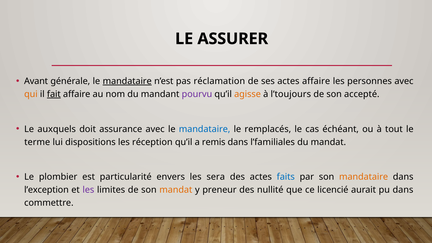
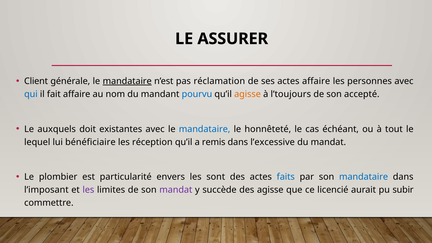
Avant: Avant -> Client (36, 81)
qui colour: orange -> blue (31, 94)
fait underline: present -> none (54, 94)
pourvu colour: purple -> blue (197, 94)
assurance: assurance -> existantes (121, 129)
remplacés: remplacés -> honnêteté (268, 129)
terme: terme -> lequel (37, 142)
dispositions: dispositions -> bénéficiaire (90, 142)
l’familiales: l’familiales -> l’excessive (273, 142)
sera: sera -> sont (216, 177)
mandataire colour: orange -> blue (364, 177)
l’exception: l’exception -> l’imposant (46, 190)
mandat colour: orange -> purple (176, 190)
preneur: preneur -> succède (220, 190)
des nullité: nullité -> agisse (270, 190)
pu dans: dans -> subir (403, 190)
